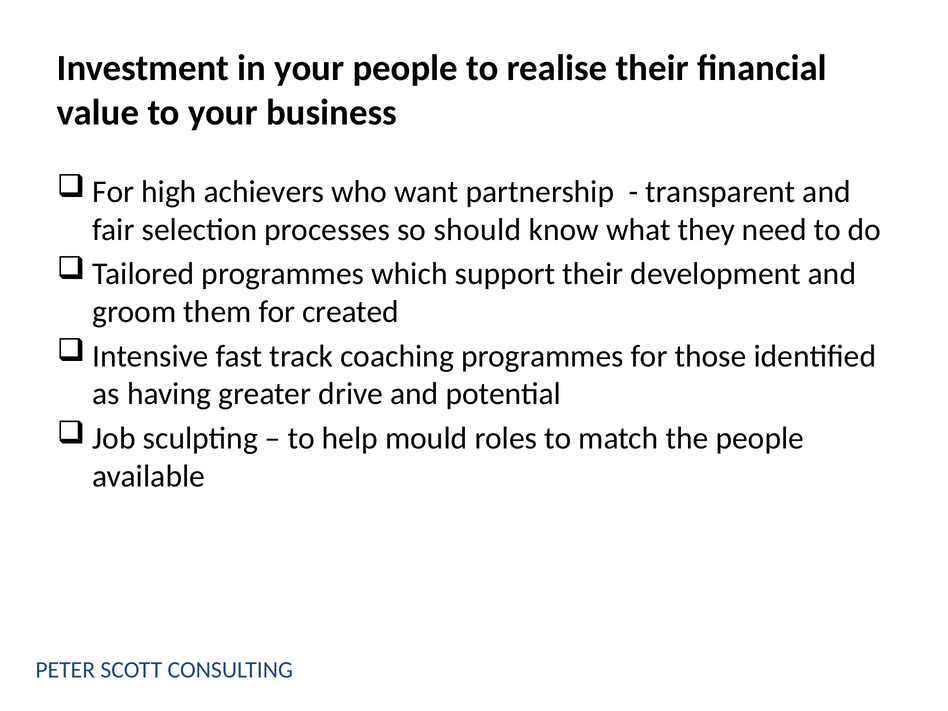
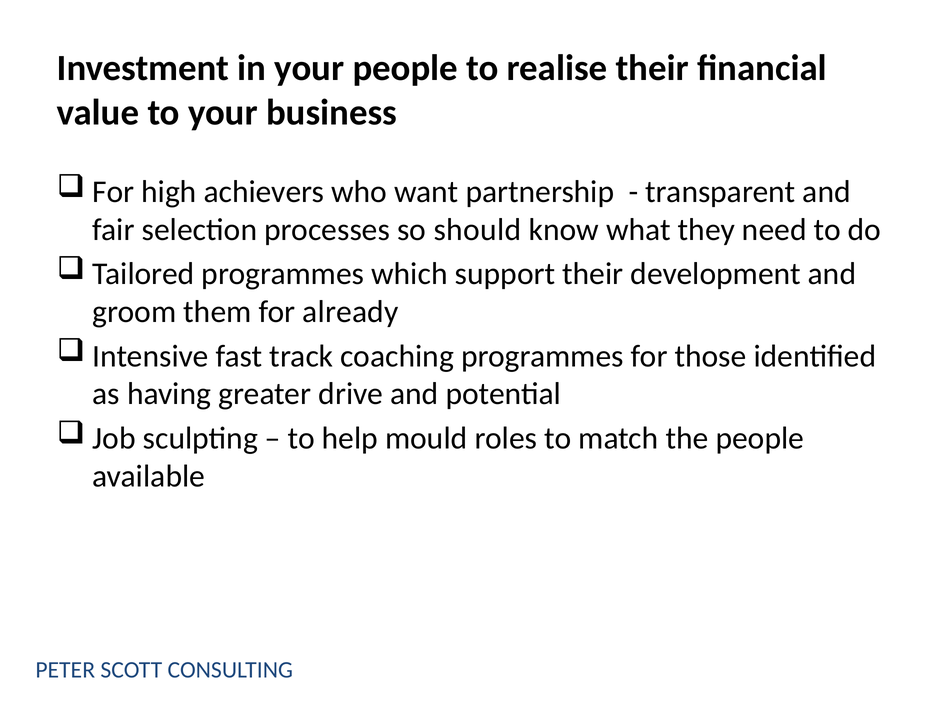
created: created -> already (350, 312)
